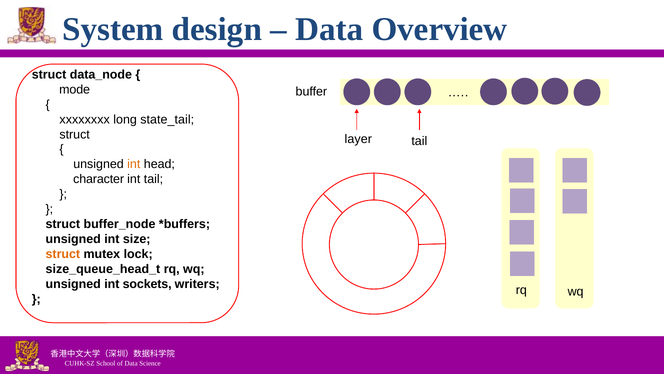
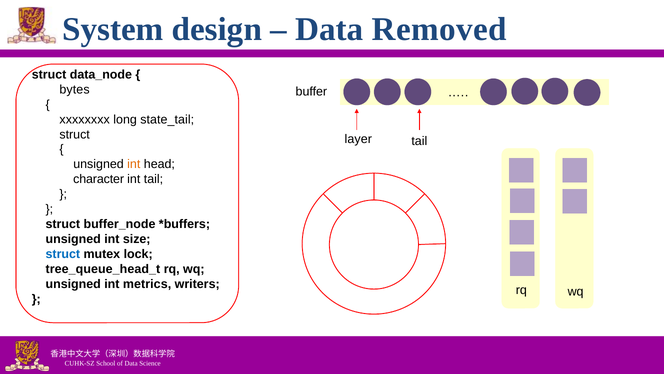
Overview: Overview -> Removed (439, 29)
mode: mode -> bytes (75, 89)
struct colour: orange -> blue (63, 254)
size_queue_head_t: size_queue_head_t -> tree_queue_head_t (103, 269)
sockets: sockets -> metrics (147, 284)
